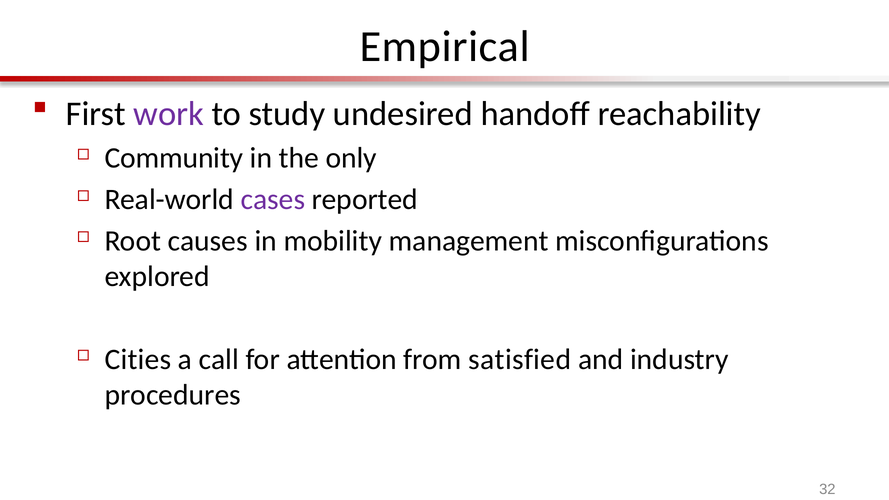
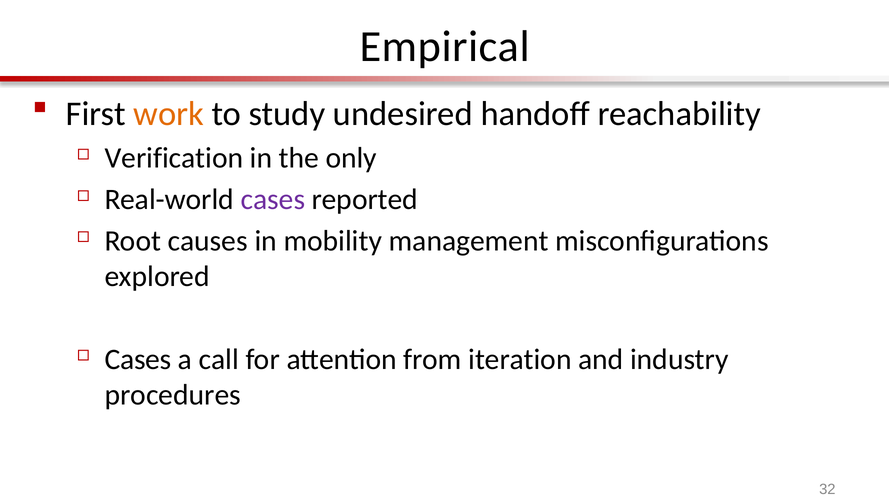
work colour: purple -> orange (169, 114)
Community: Community -> Verification (174, 158)
Cities: Cities -> Cases (138, 360)
satisfied: satisfied -> iteration (520, 360)
